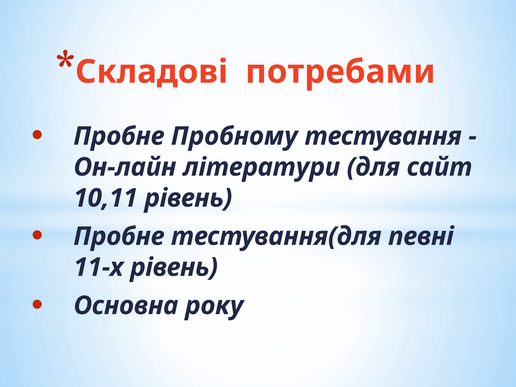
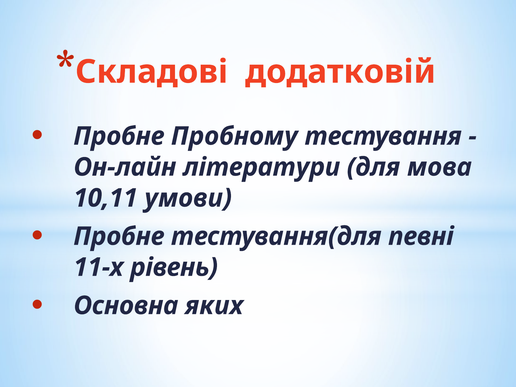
потребами: потребами -> додатковій (341, 72)
сайт: сайт -> мова (440, 167)
10,11 рівень: рівень -> умови (188, 198)
року: року -> яких (214, 306)
